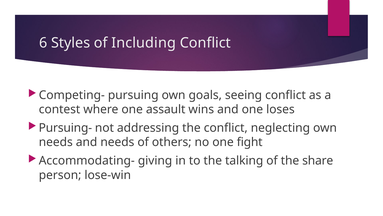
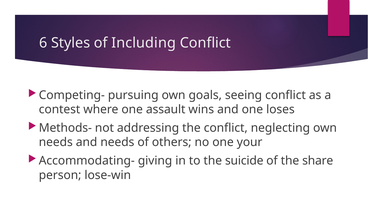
Pursuing-: Pursuing- -> Methods- (65, 128)
fight: fight -> your (250, 142)
talking: talking -> suicide (244, 160)
